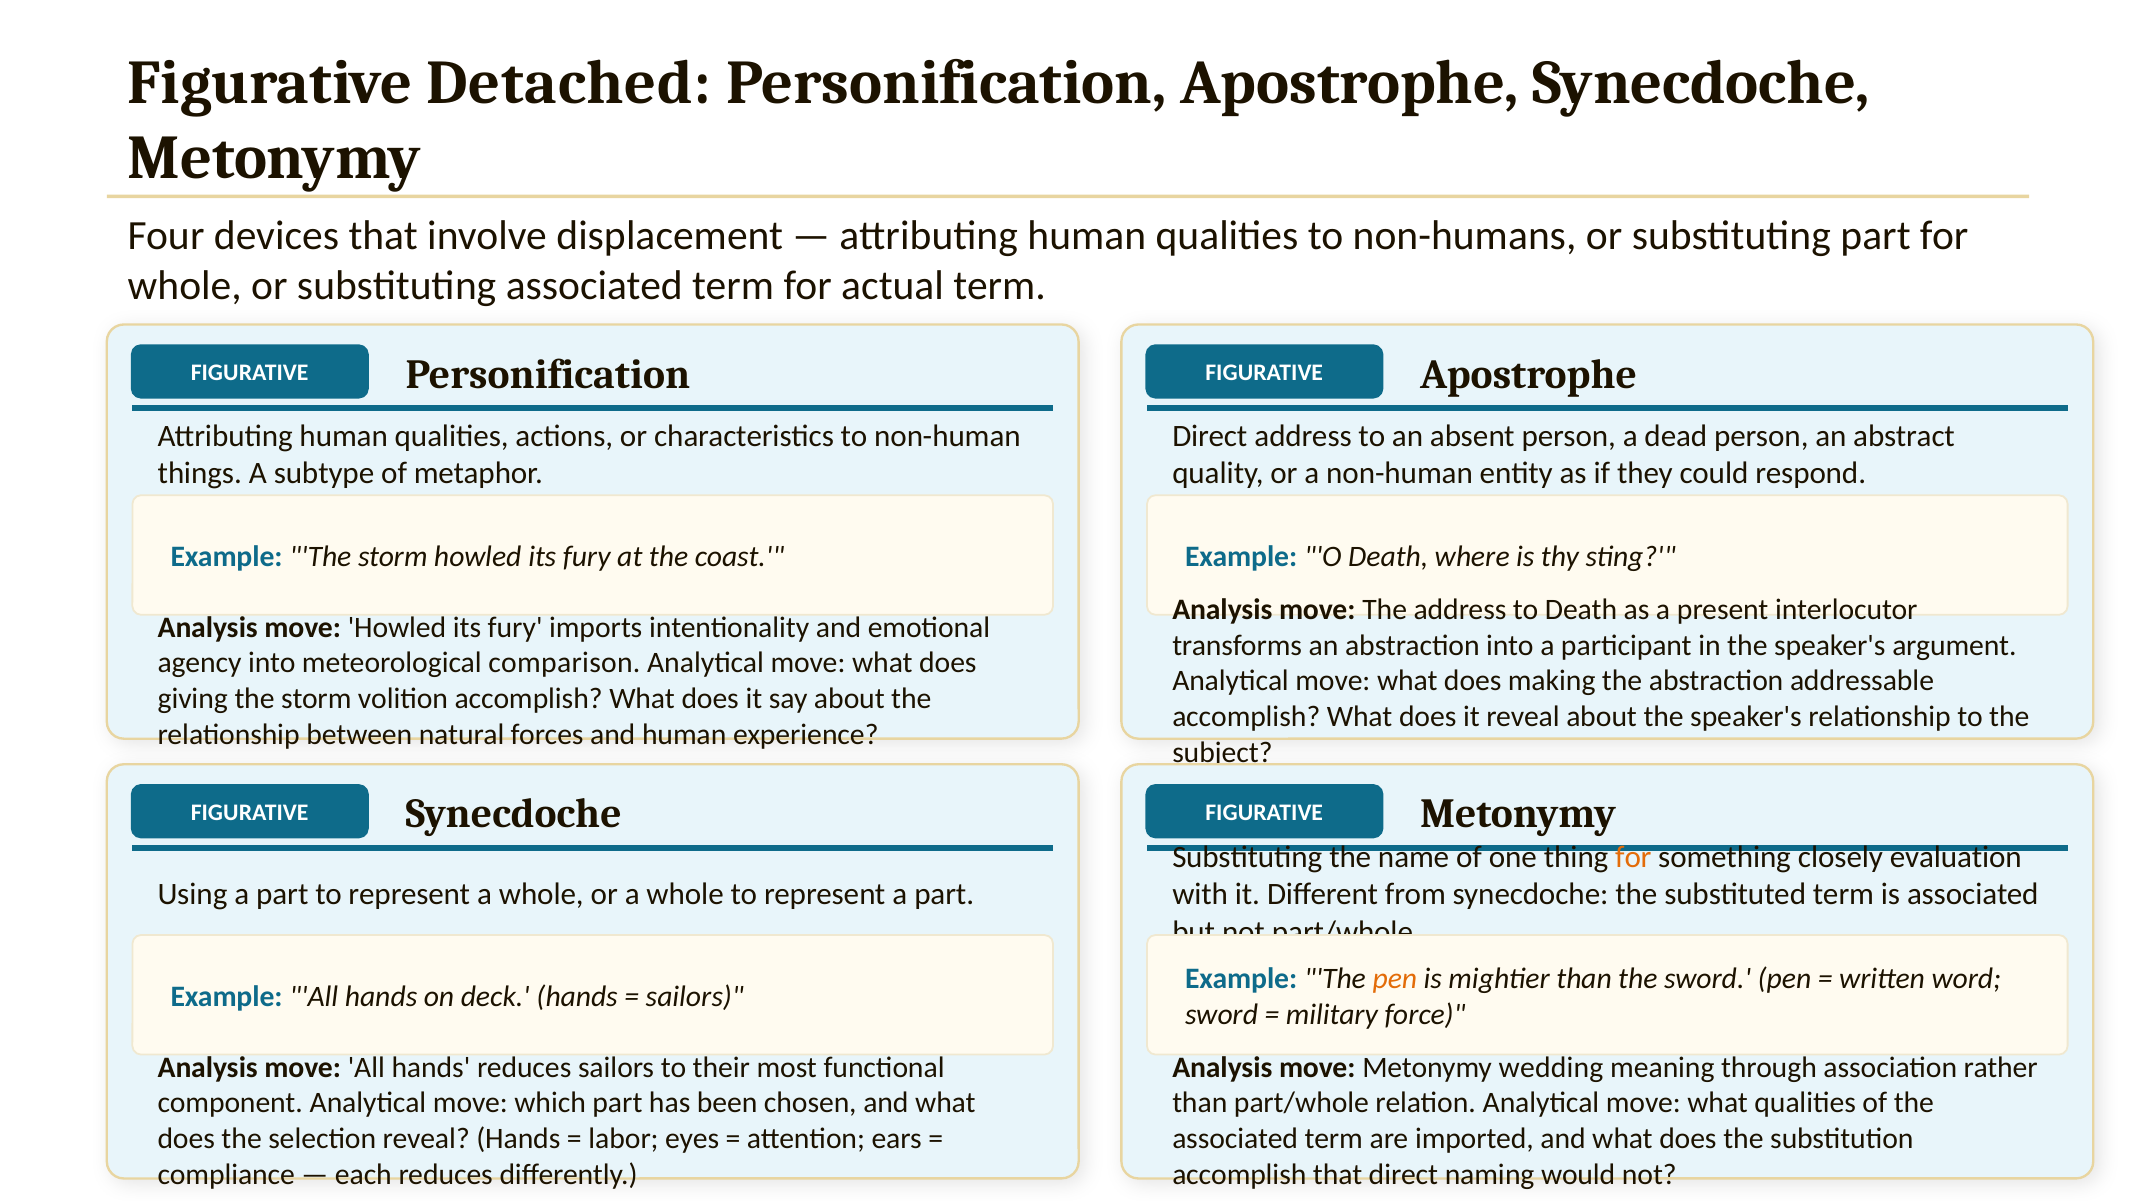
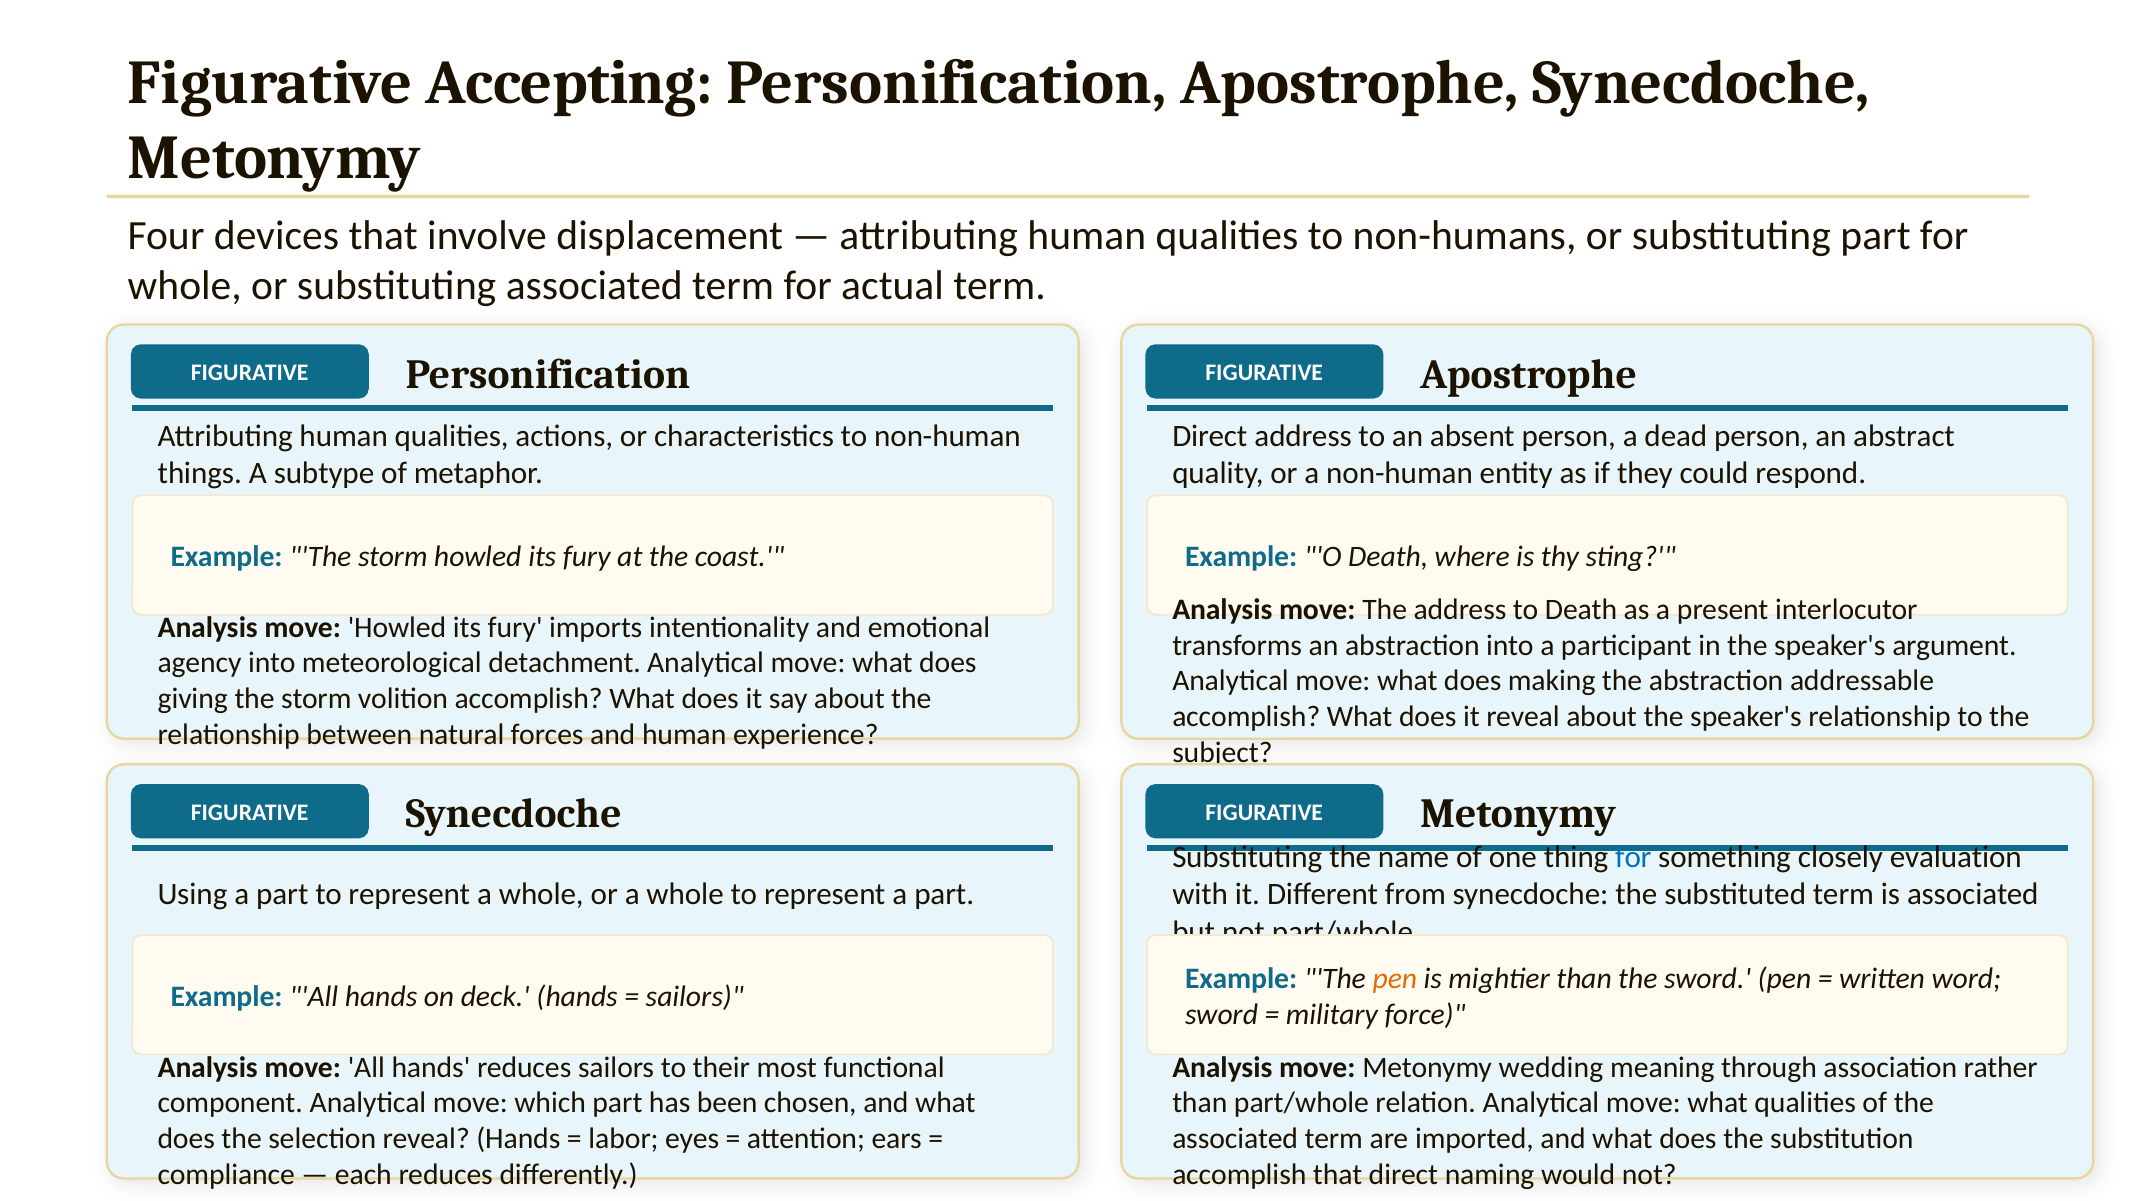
Detached: Detached -> Accepting (570, 83)
comparison: comparison -> detachment (565, 663)
for colour: orange -> blue (1633, 858)
